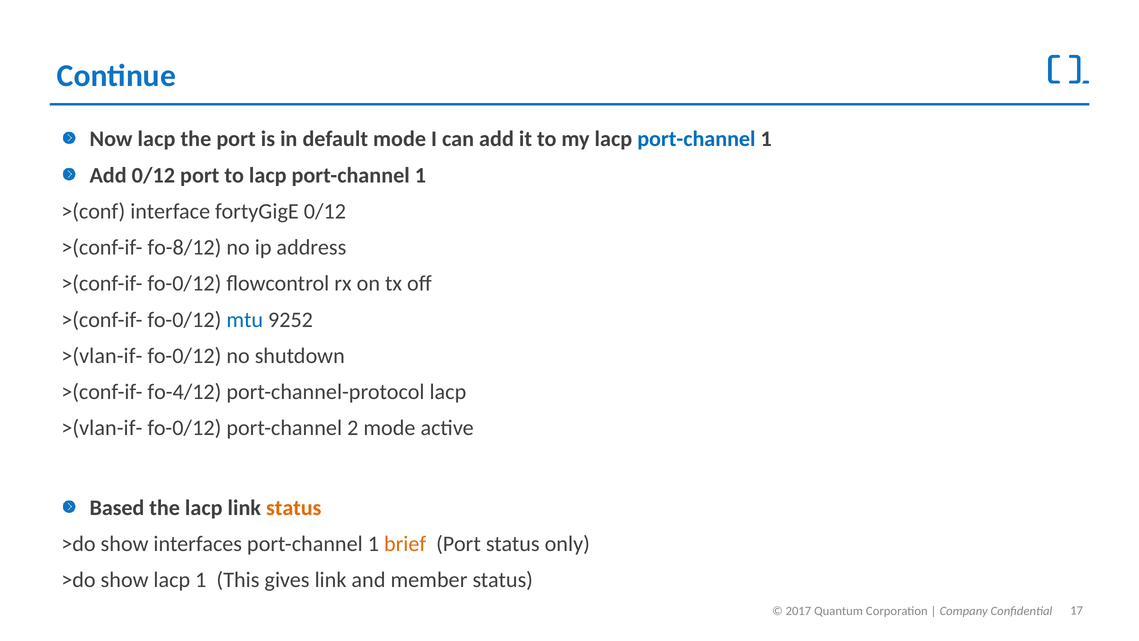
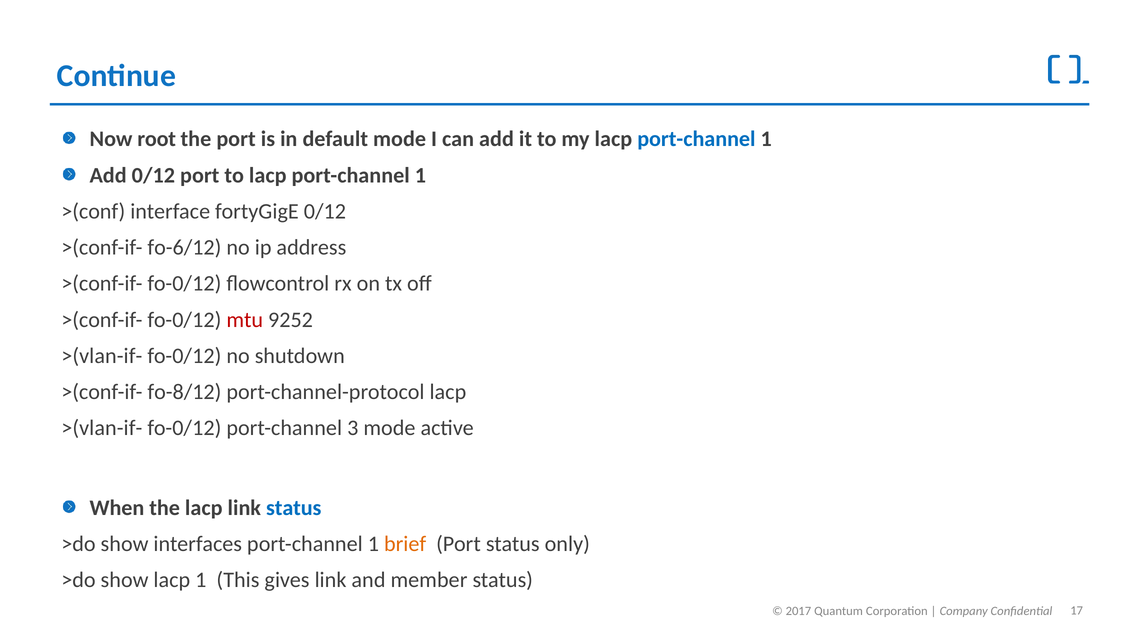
Now lacp: lacp -> root (157, 139)
fo-8/12: fo-8/12 -> fo-6/12 (184, 247)
mtu colour: blue -> red (245, 320)
fo-4/12: fo-4/12 -> fo-8/12 (184, 392)
2: 2 -> 3 (353, 428)
Based: Based -> When (117, 508)
status colour: orange -> blue (294, 508)
